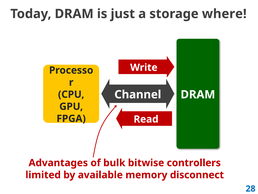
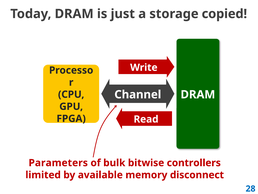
where: where -> copied (224, 14)
Advantages: Advantages -> Parameters (58, 162)
